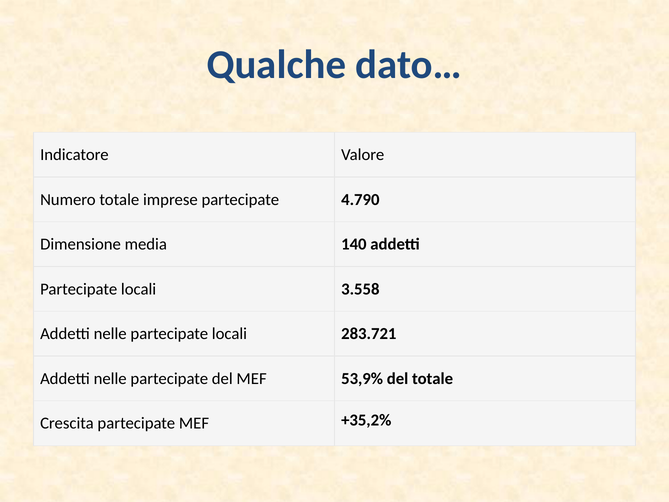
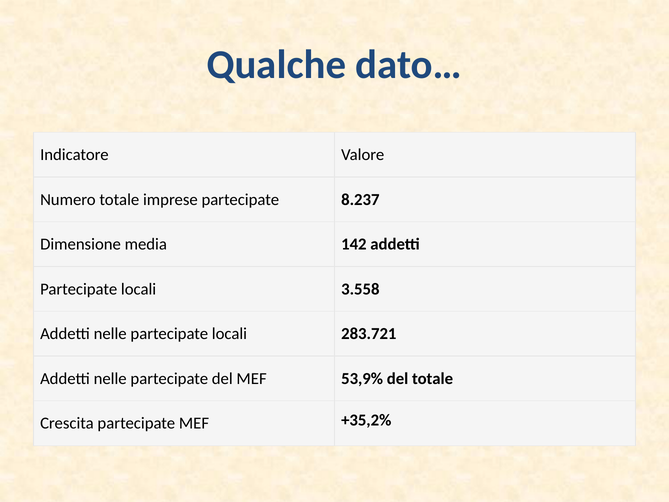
4.790: 4.790 -> 8.237 (360, 199)
140: 140 -> 142 (354, 244)
